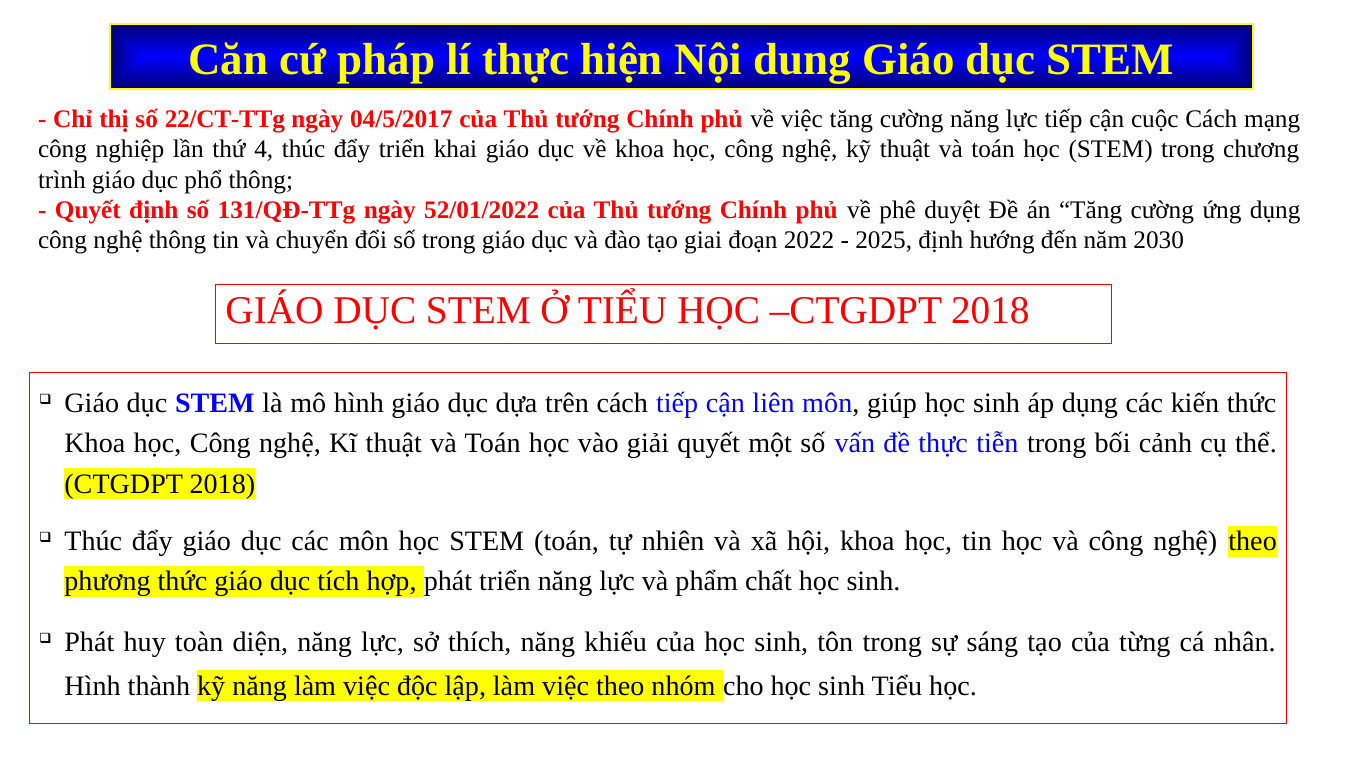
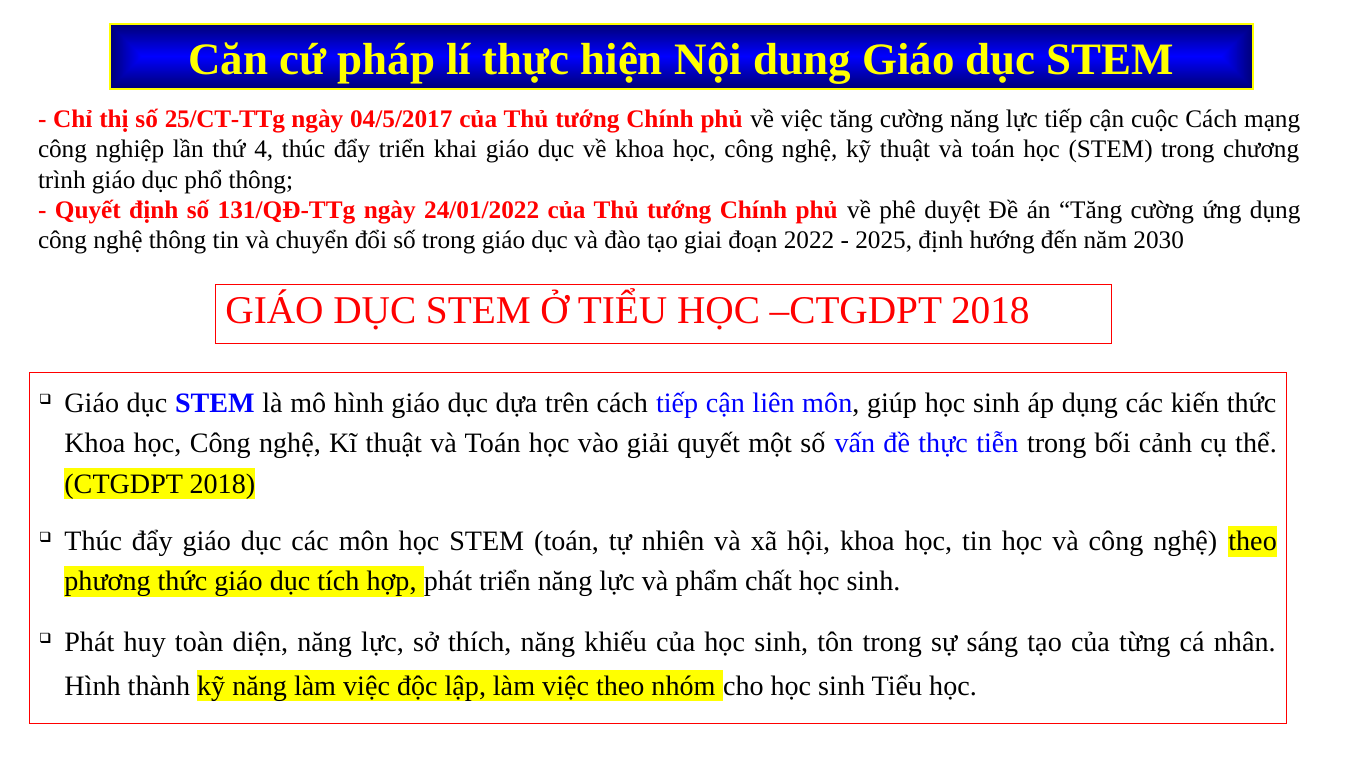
22/CT-TTg: 22/CT-TTg -> 25/CT-TTg (225, 119)
52/01/2022: 52/01/2022 -> 24/01/2022 (482, 210)
